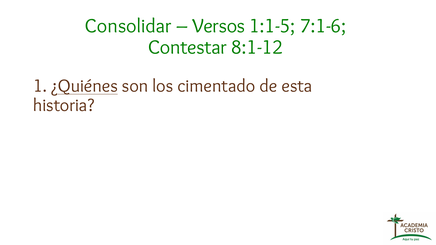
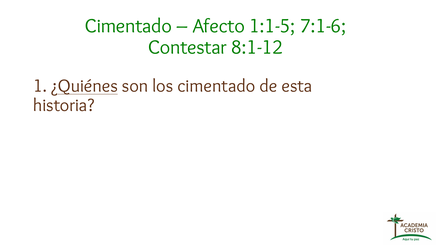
Consolidar: Consolidar -> Cimentado (128, 26)
Versos: Versos -> Afecto (219, 26)
